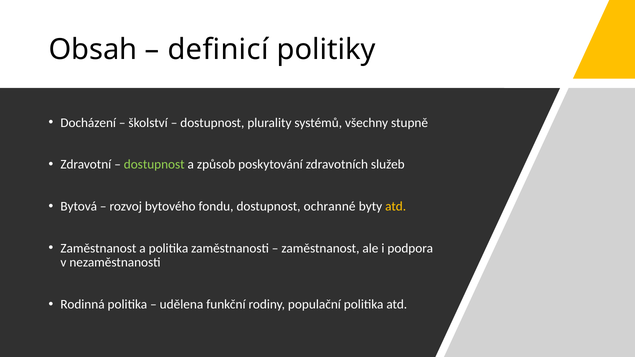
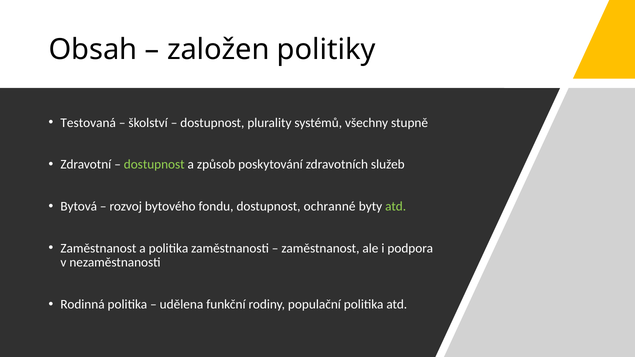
definicí: definicí -> založen (218, 50)
Docházení: Docházení -> Testovaná (88, 123)
atd colour: yellow -> light green (396, 206)
